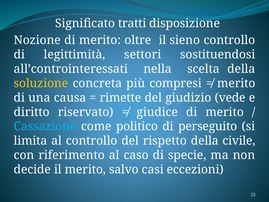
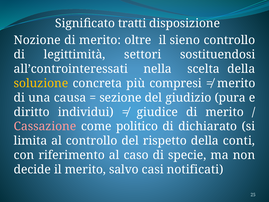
rimette: rimette -> sezione (121, 98)
vede: vede -> pura (230, 98)
riservato: riservato -> individui (86, 112)
Cassazione colour: light blue -> pink (45, 126)
perseguito: perseguito -> dichiarato (208, 126)
civile: civile -> conti (239, 141)
eccezioni: eccezioni -> notificati (195, 169)
